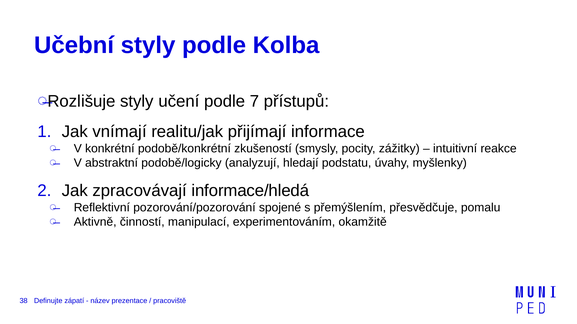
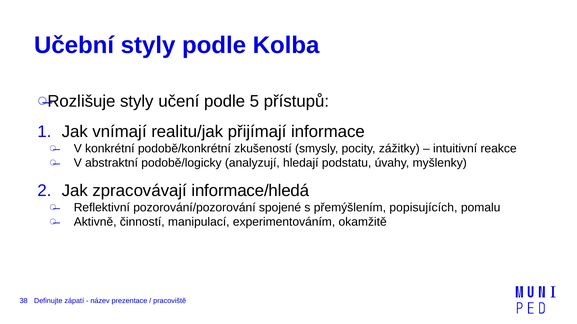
7: 7 -> 5 (255, 101)
přesvědčuje: přesvědčuje -> popisujících (423, 208)
